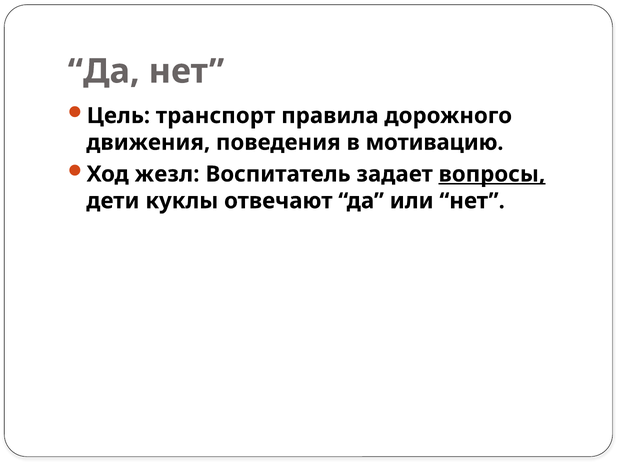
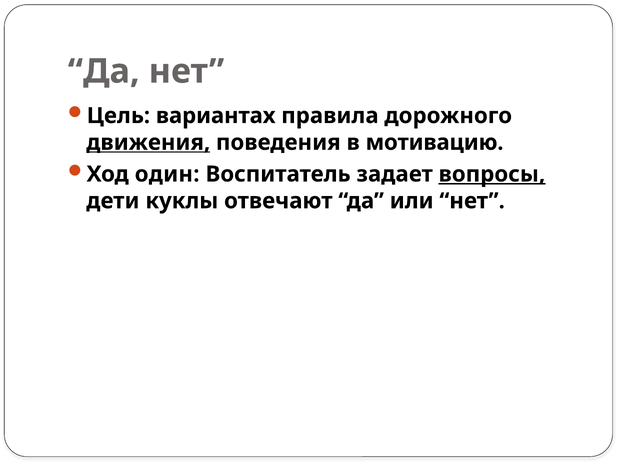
транспорт: транспорт -> вариантах (216, 116)
движения underline: none -> present (148, 142)
жезл: жезл -> один (167, 174)
